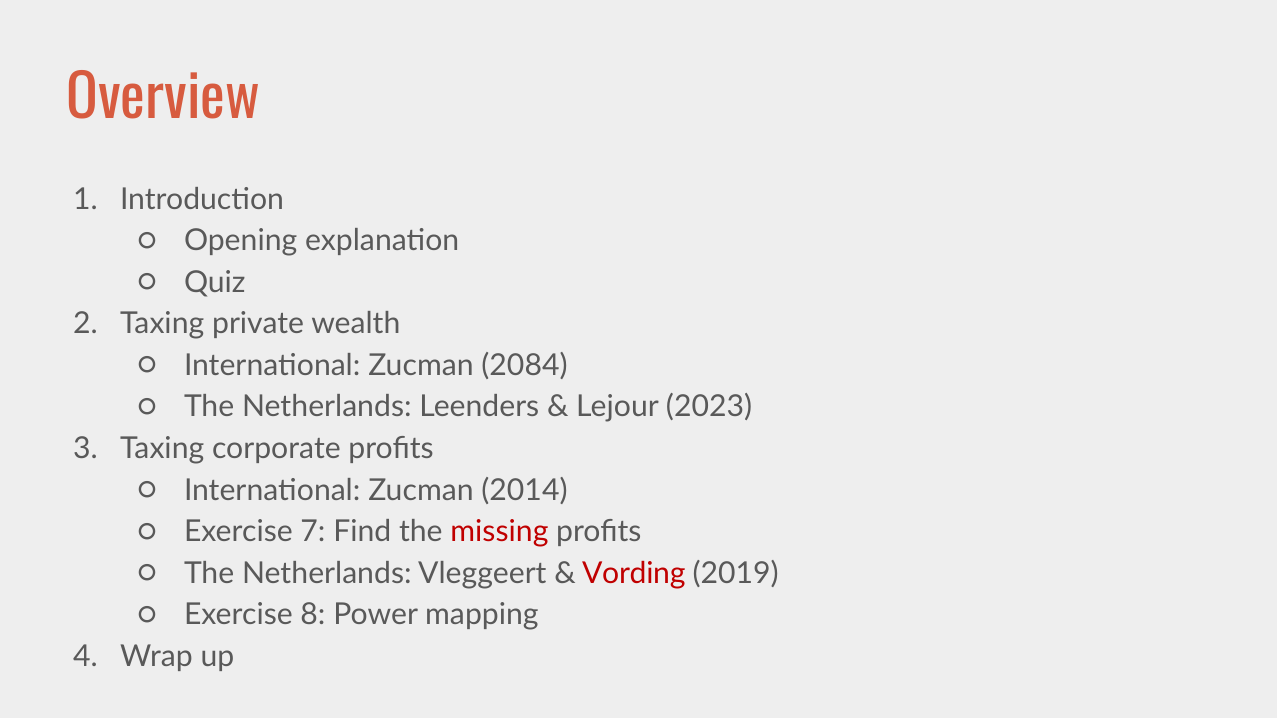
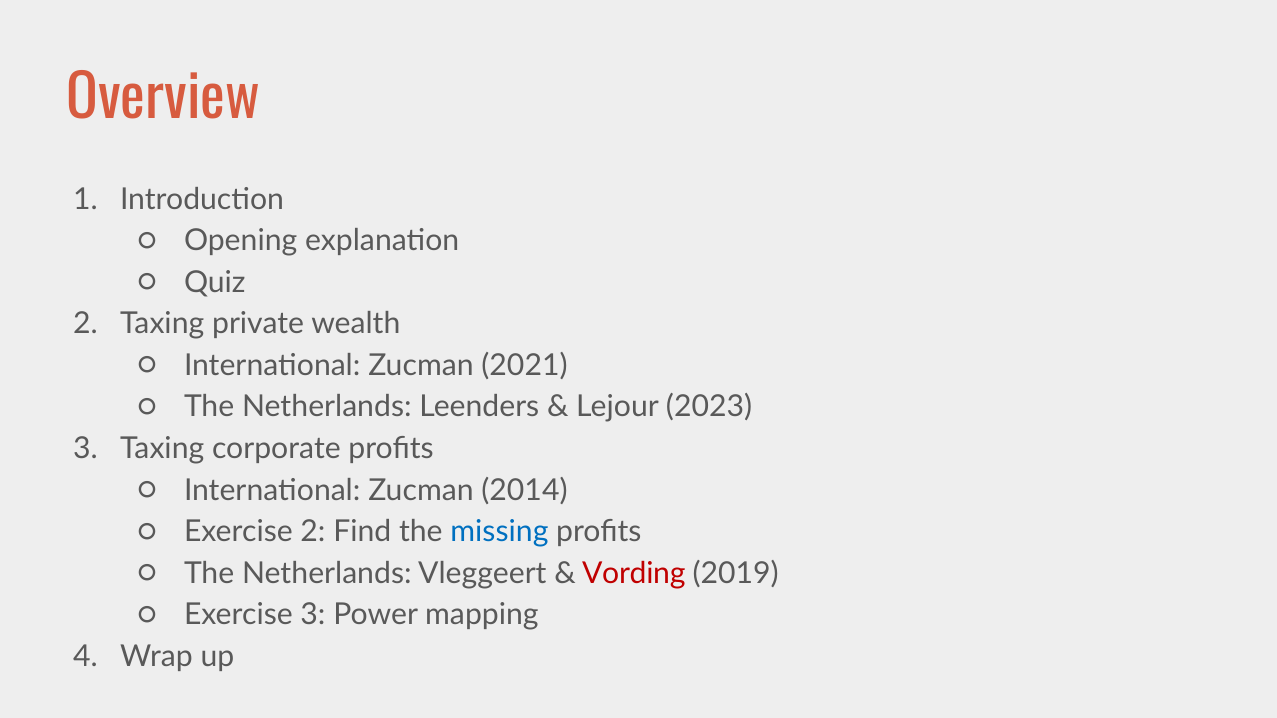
2084: 2084 -> 2021 (524, 366)
Exercise 7: 7 -> 2 (313, 532)
missing colour: red -> blue (499, 532)
Exercise 8: 8 -> 3 (313, 615)
